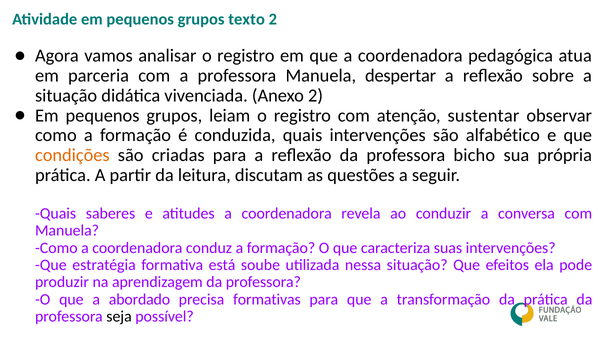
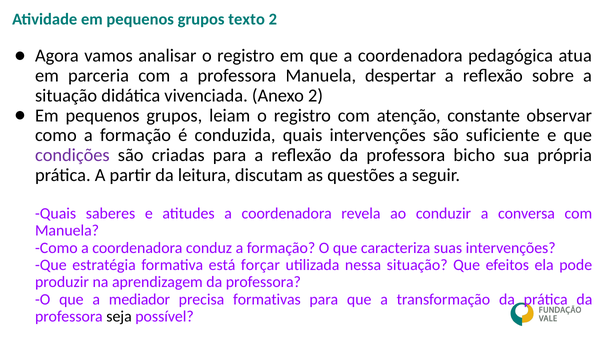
sustentar: sustentar -> constante (484, 115)
alfabético: alfabético -> suficiente (503, 135)
condições colour: orange -> purple (72, 155)
soube: soube -> forçar (260, 265)
abordado: abordado -> mediador (139, 299)
